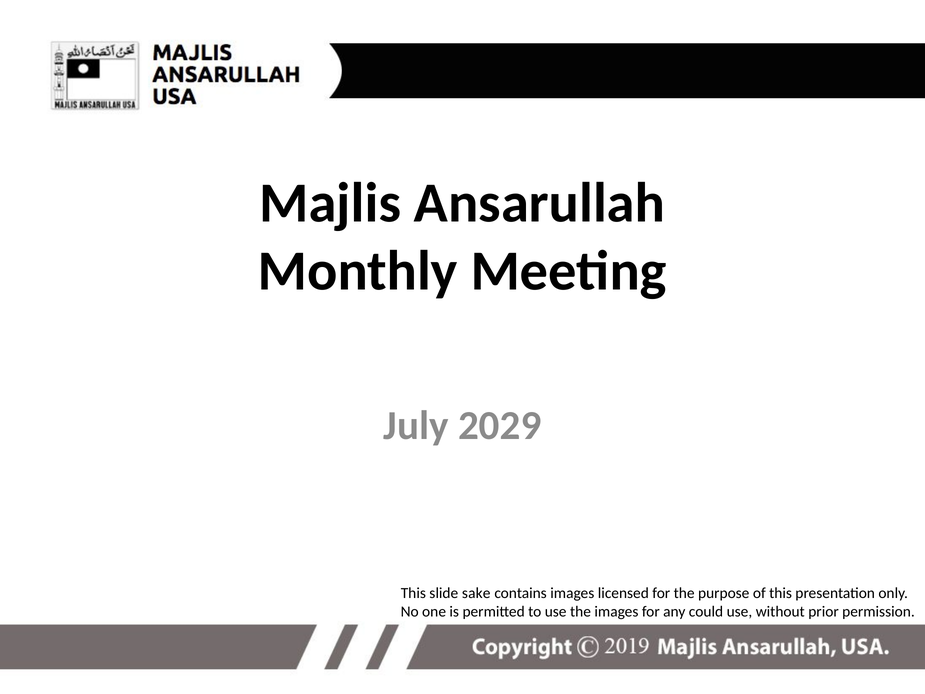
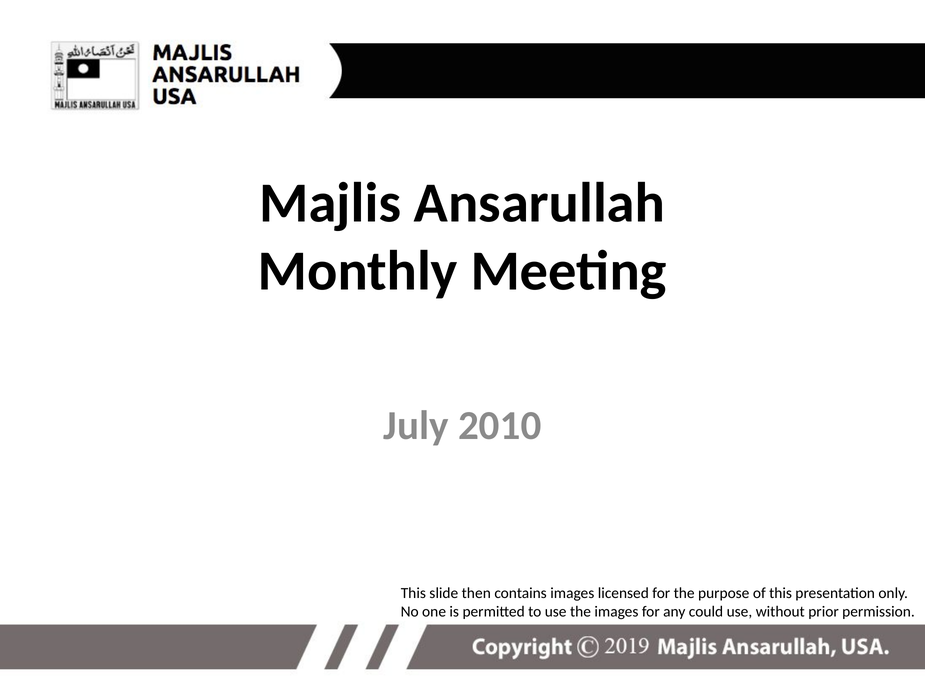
2029: 2029 -> 2010 (500, 425)
sake: sake -> then (476, 593)
